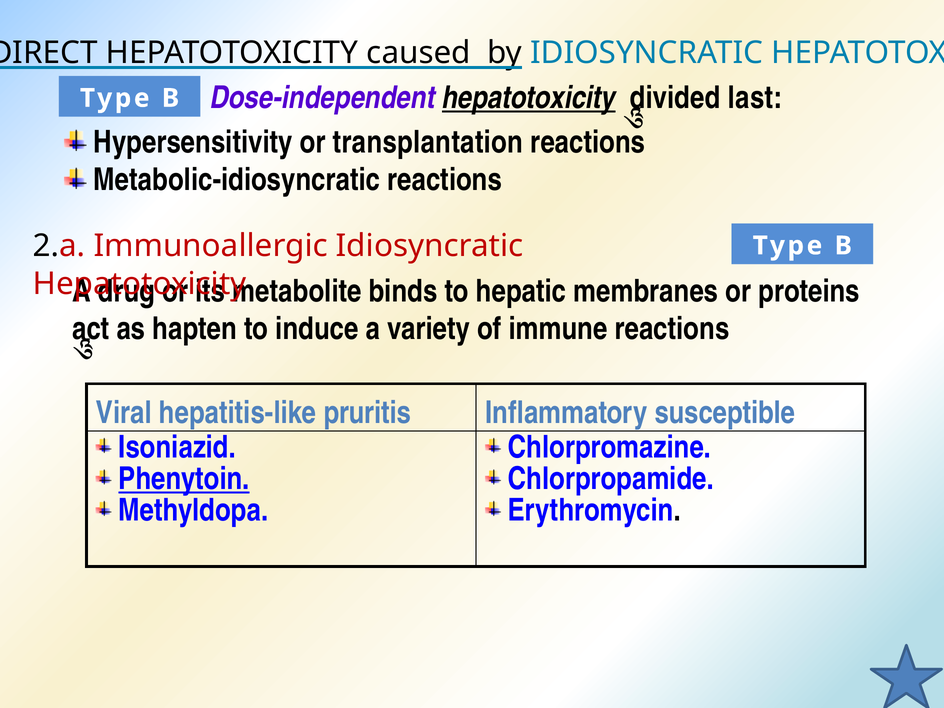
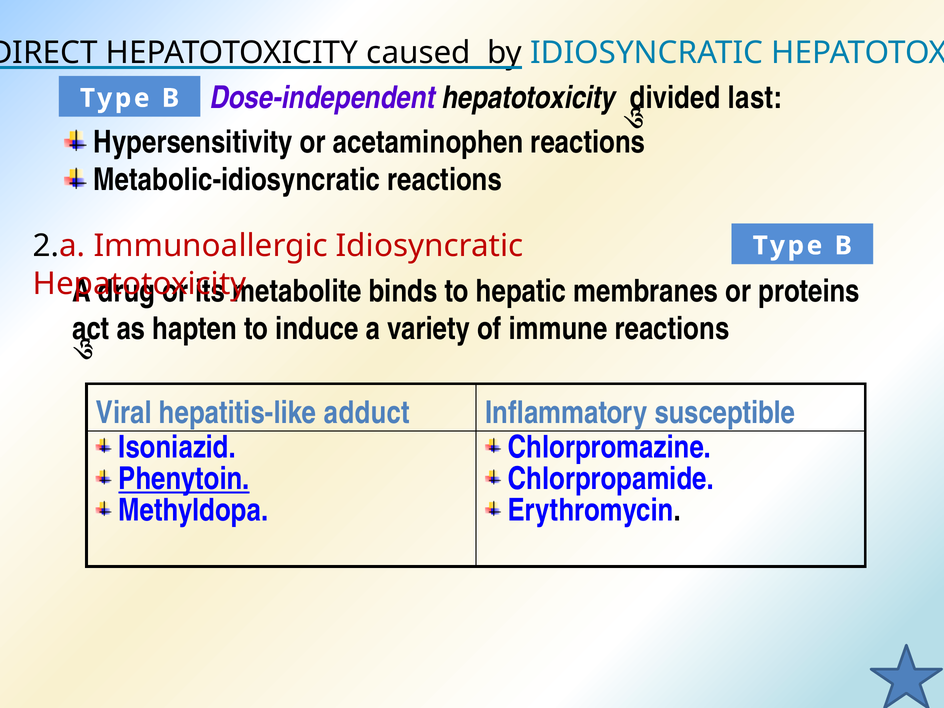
hepatotoxicity underline: present -> none (529, 98)
transplantation: transplantation -> acetaminophen (428, 142)
pruritis: pruritis -> adduct (367, 413)
